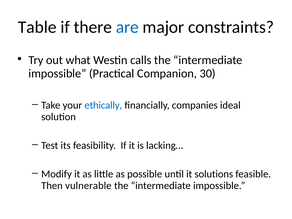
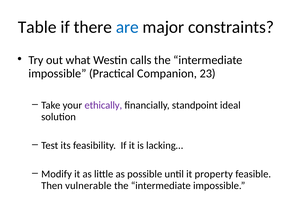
30: 30 -> 23 (208, 74)
ethically colour: blue -> purple (103, 105)
companies: companies -> standpoint (195, 105)
solutions: solutions -> property (214, 174)
